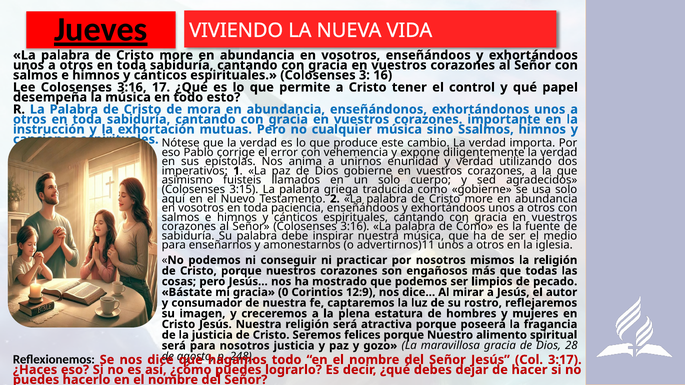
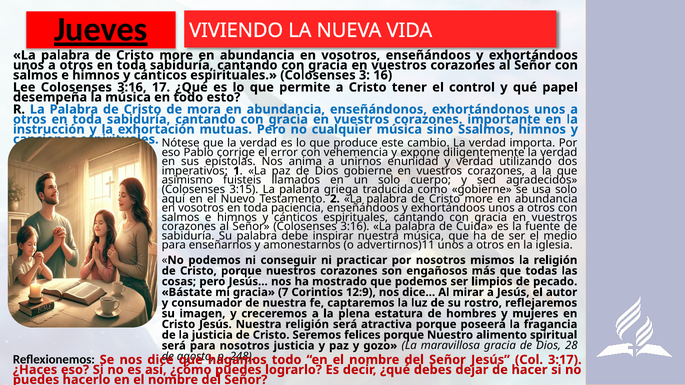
Cómo: Cómo -> Cuida (475, 227)
0: 0 -> 7 (283, 292)
